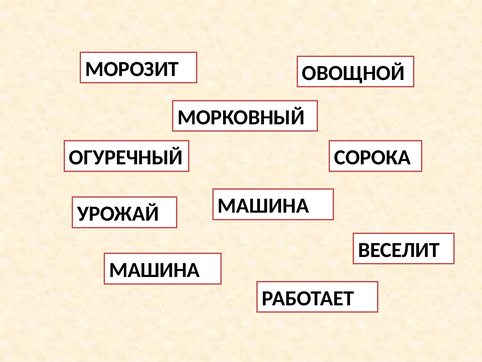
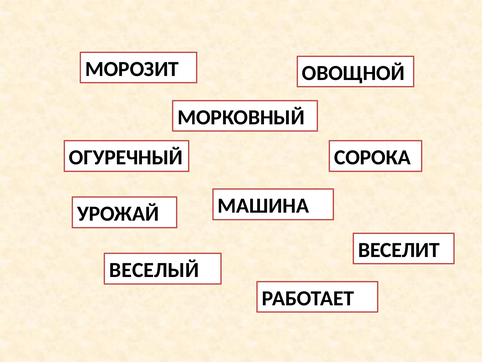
МАШИНА: МАШИНА -> ВЕСЕЛЫЙ (154, 270)
